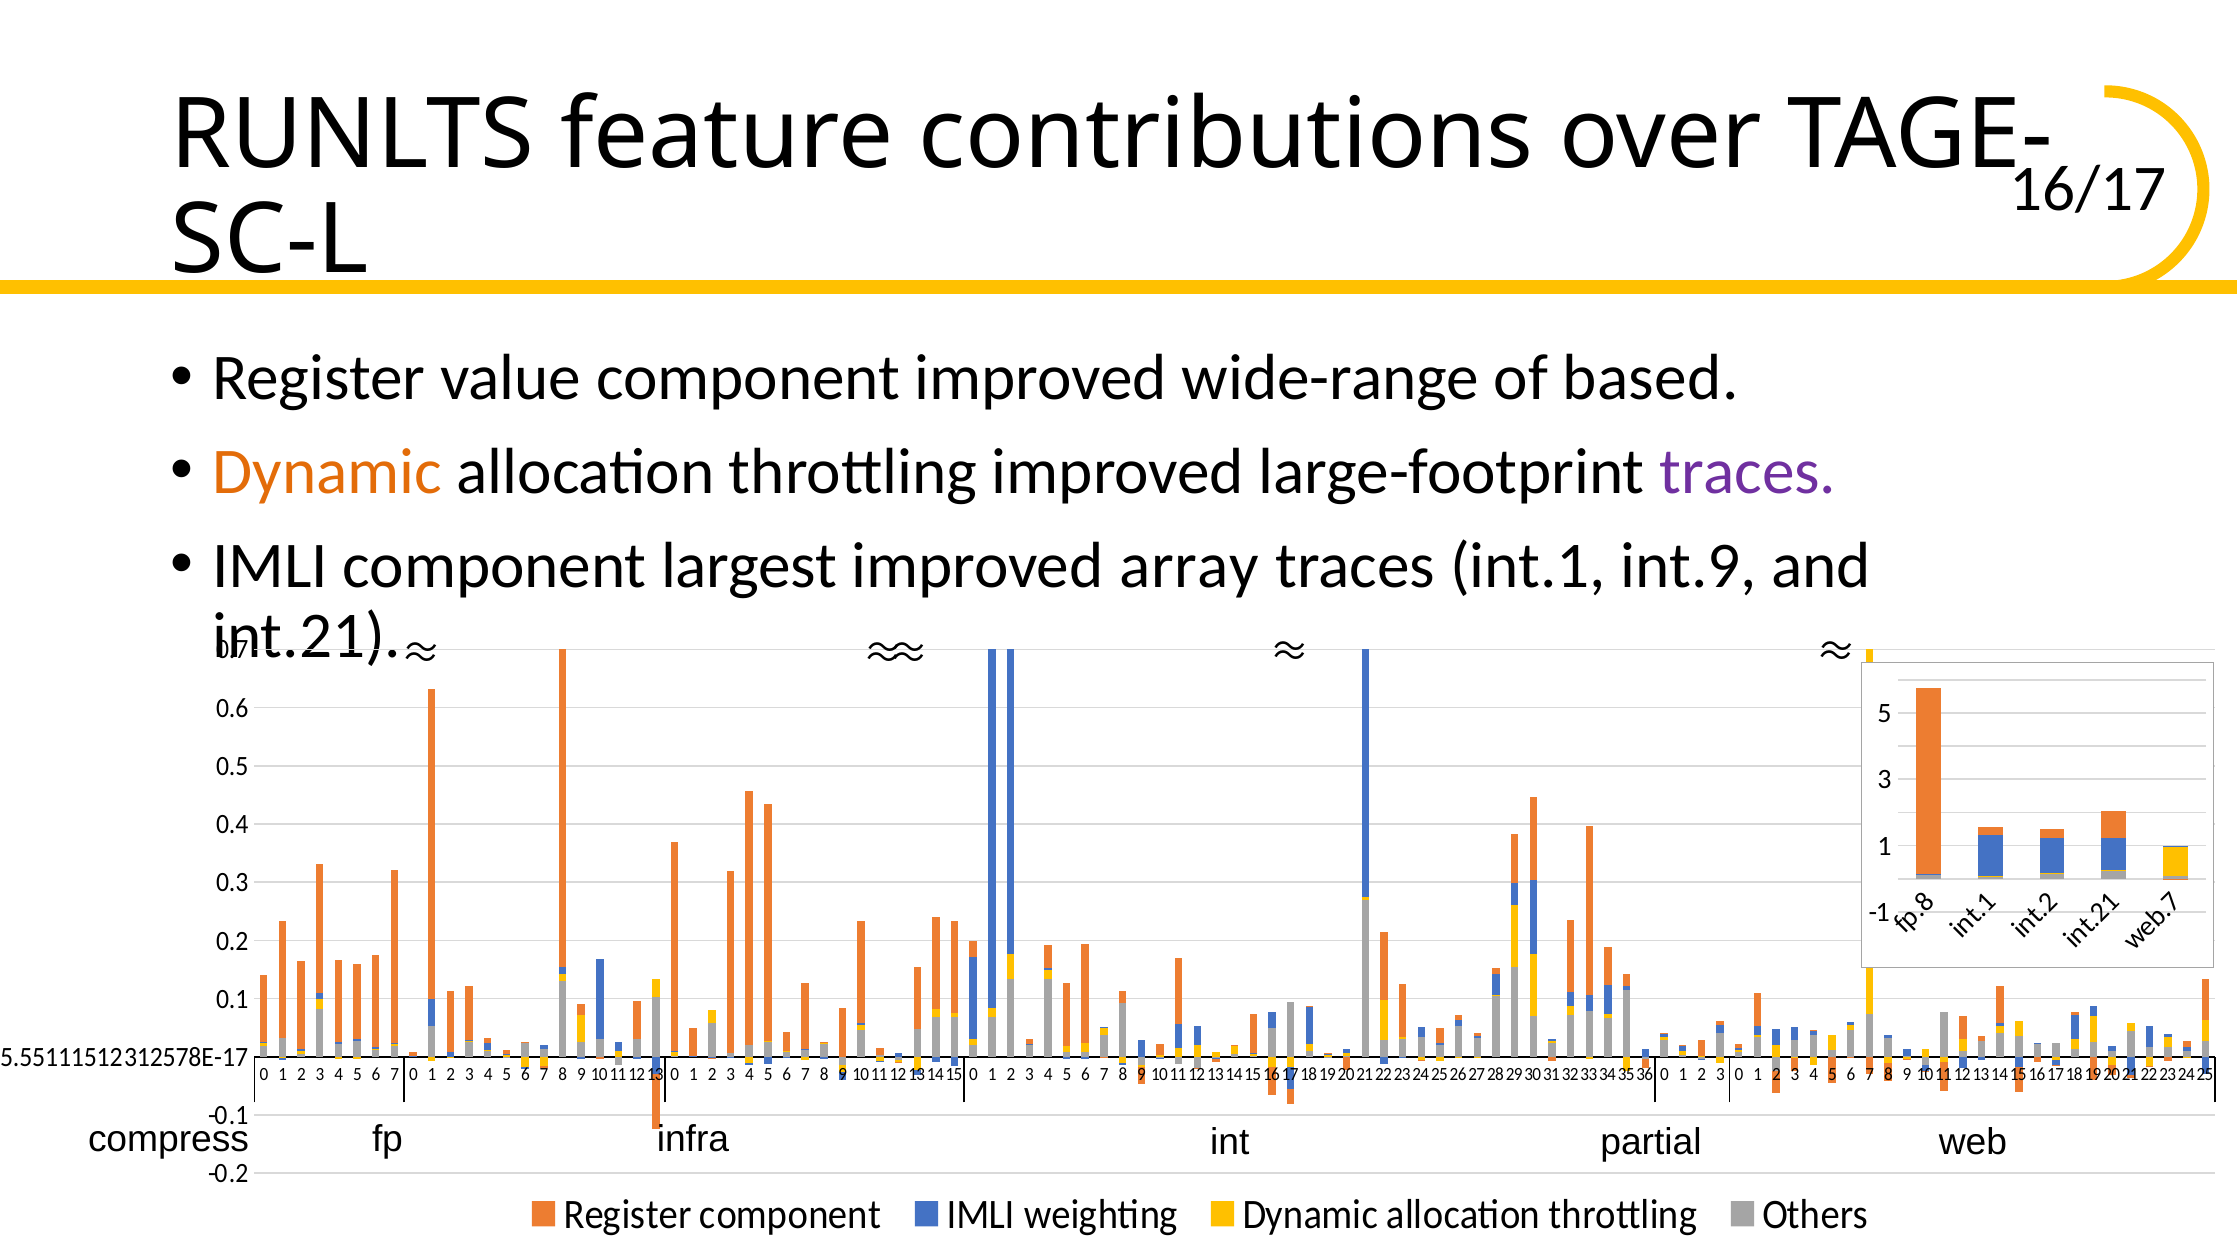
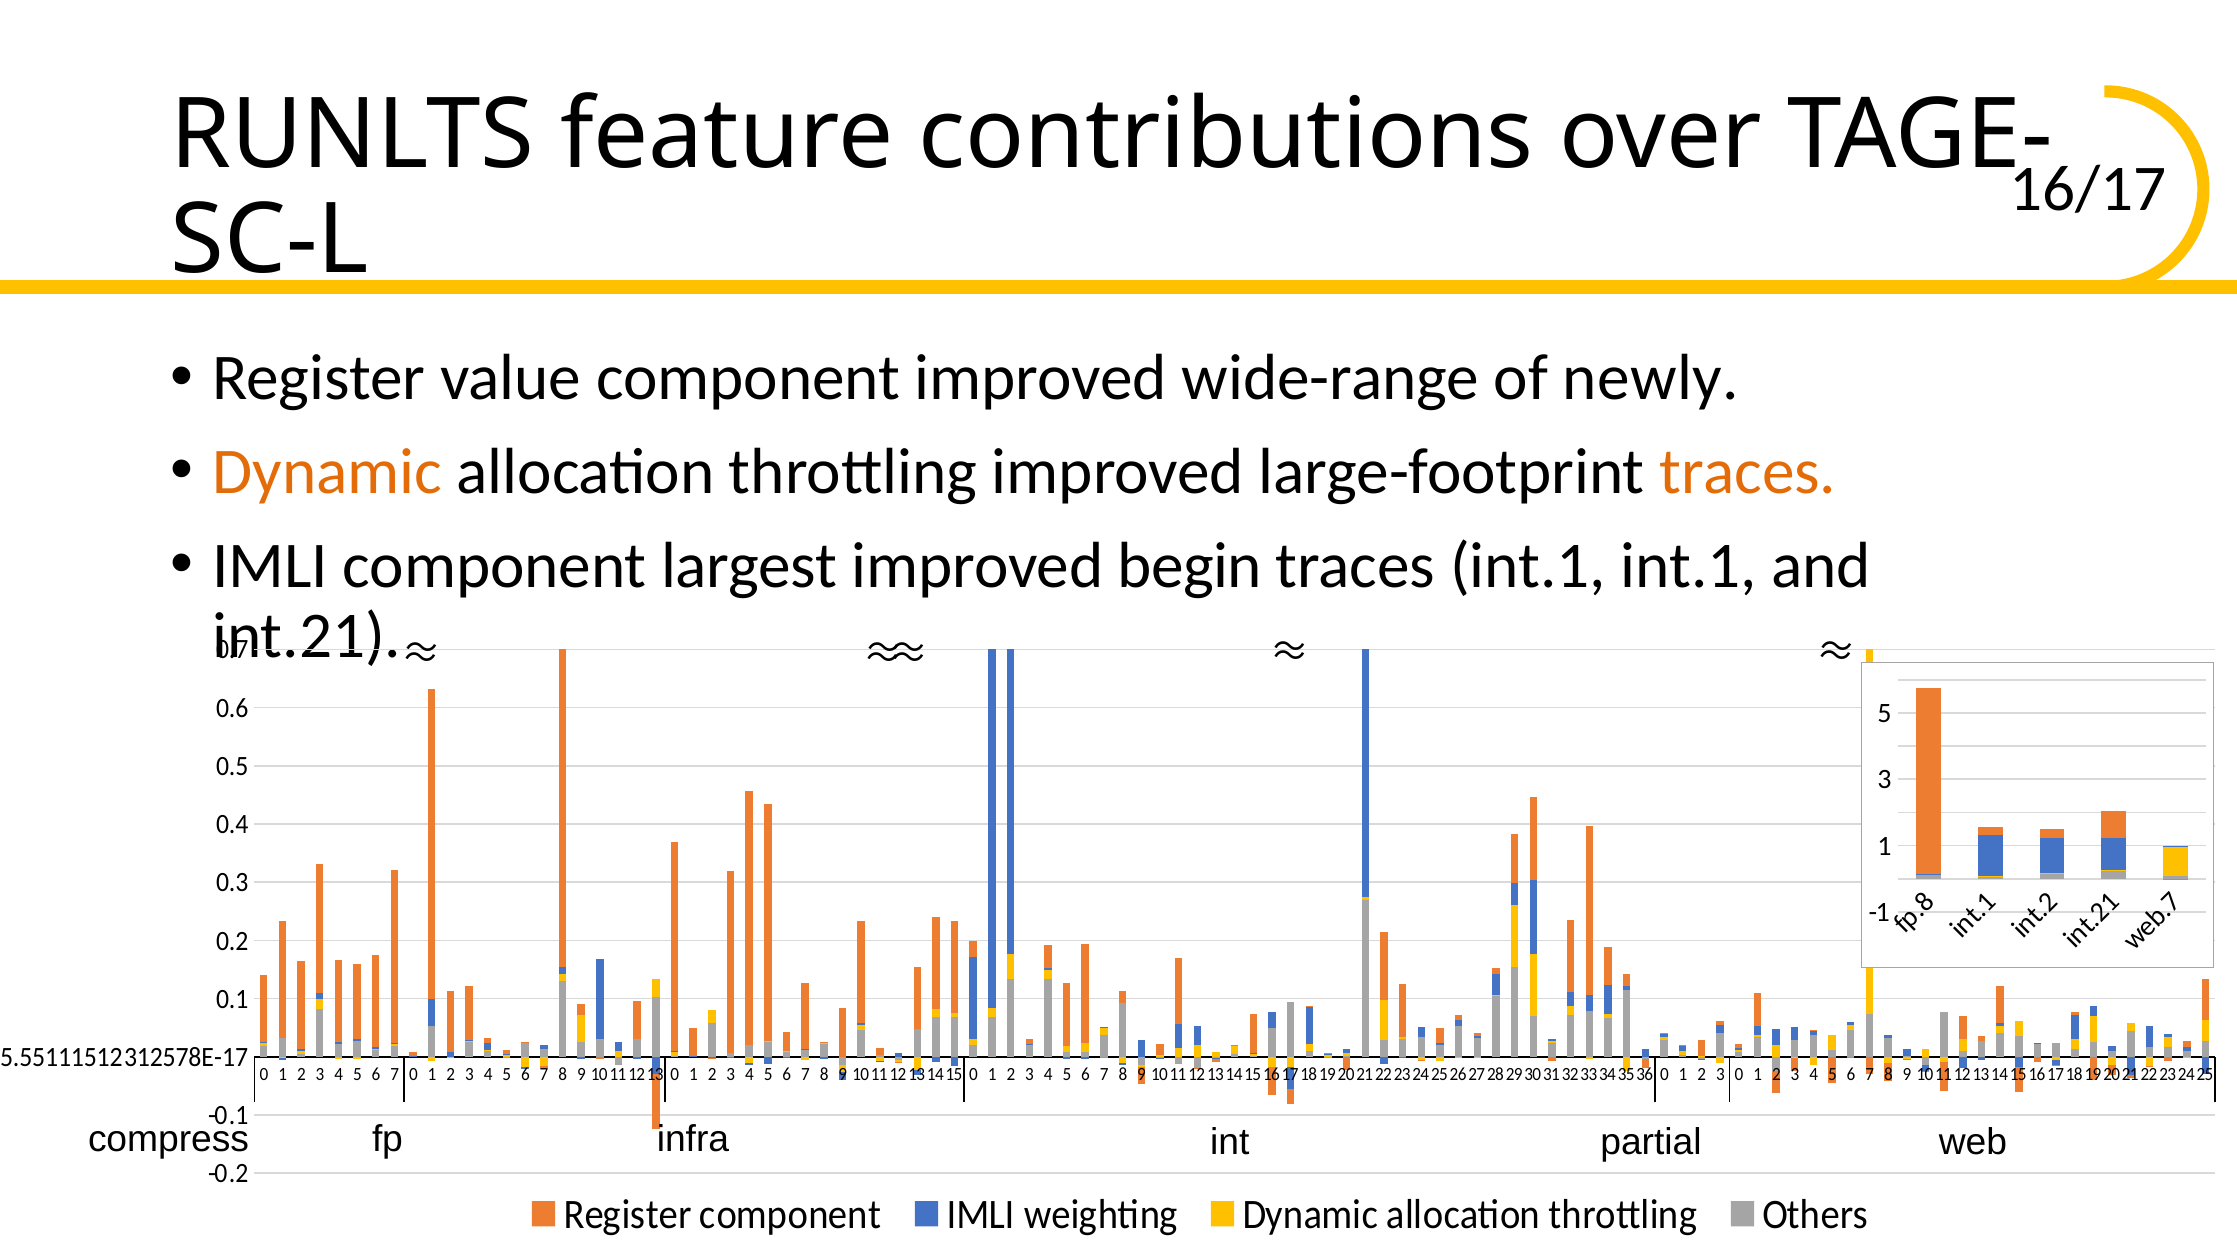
based: based -> newly (1651, 378)
traces colour: purple -> orange (1748, 472)
array: array -> begin (1190, 566)
int.1 int.9: int.9 -> int.1 (1689, 566)
